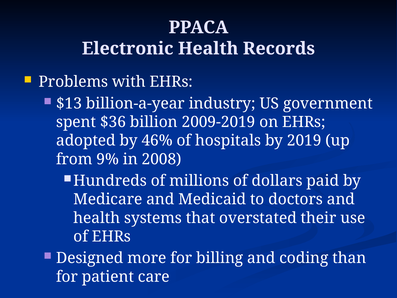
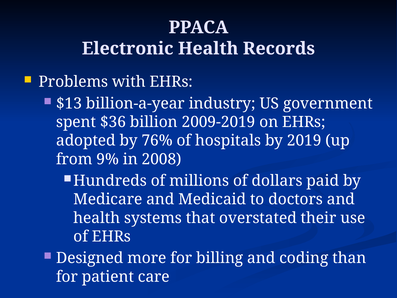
46%: 46% -> 76% (157, 141)
